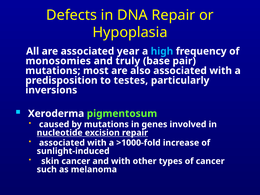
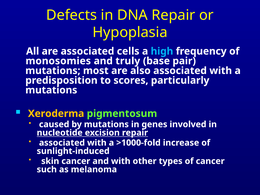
year: year -> cells (128, 51)
testes: testes -> scores (131, 80)
inversions: inversions -> mutations (51, 90)
Xeroderma colour: white -> yellow (56, 114)
